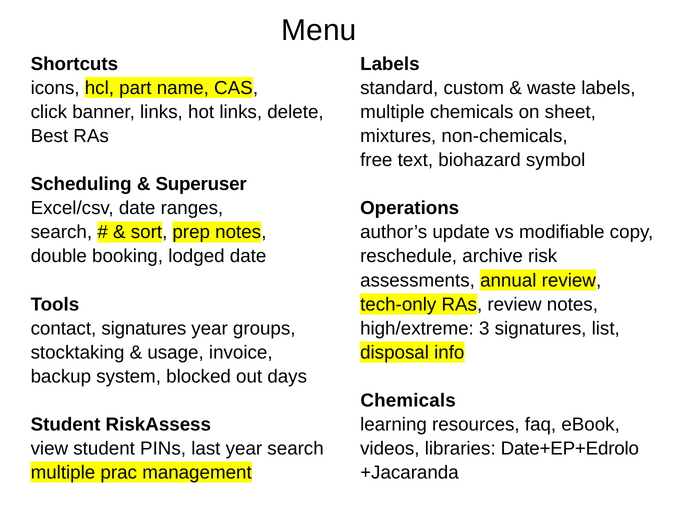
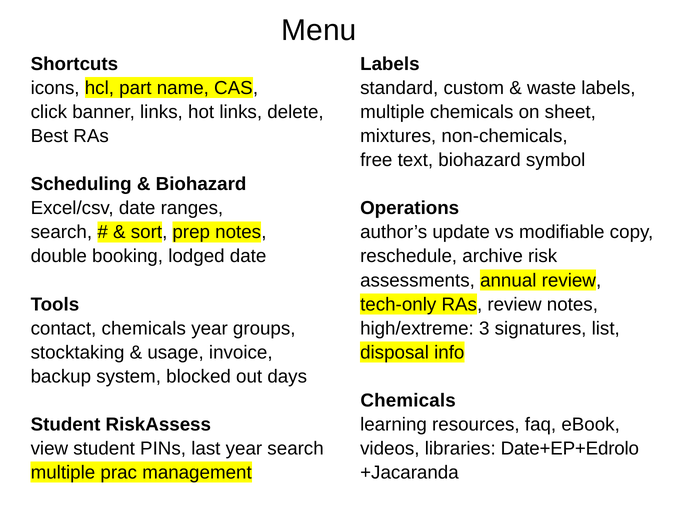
Superuser: Superuser -> Biohazard (201, 184)
contact signatures: signatures -> chemicals (144, 328)
